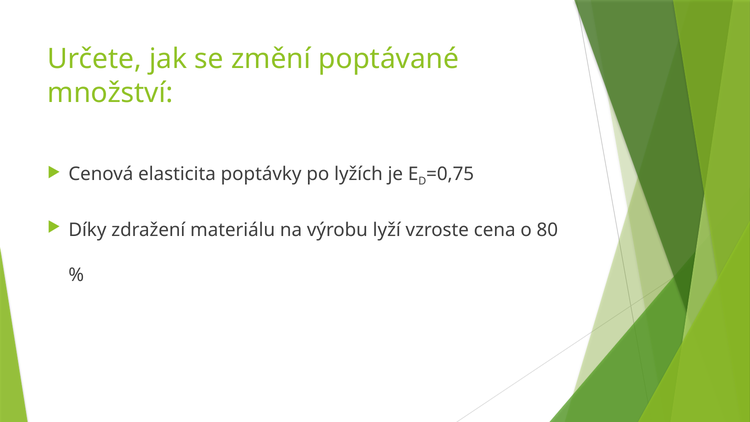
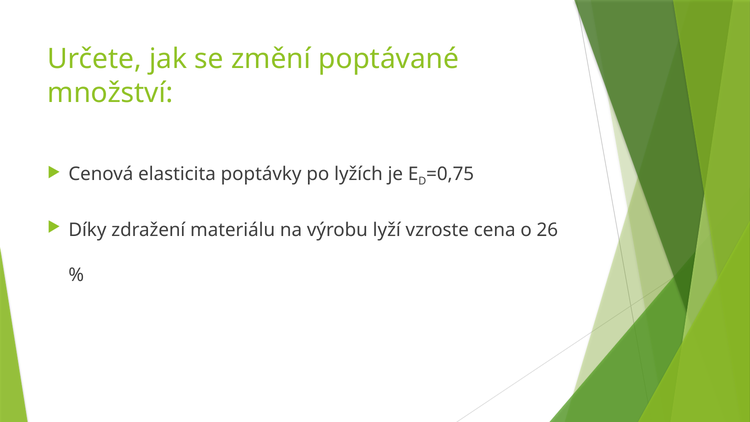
80: 80 -> 26 (547, 230)
